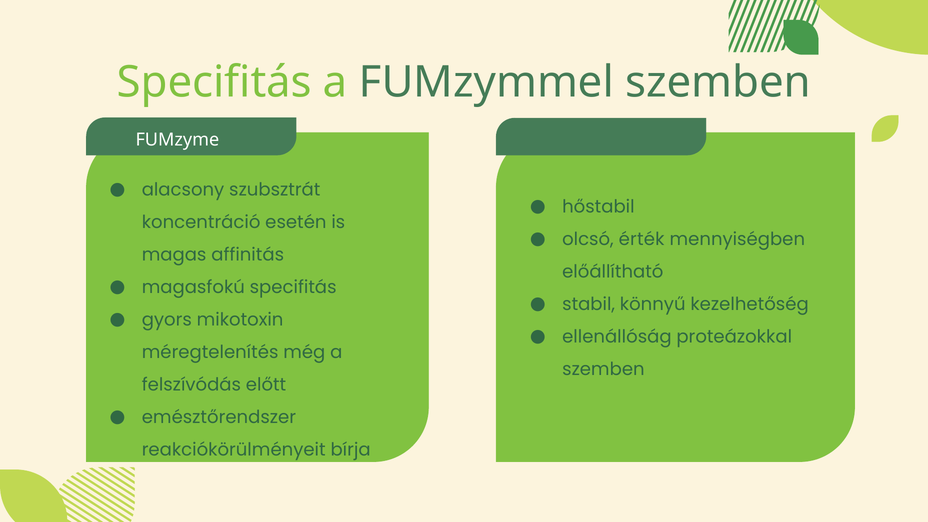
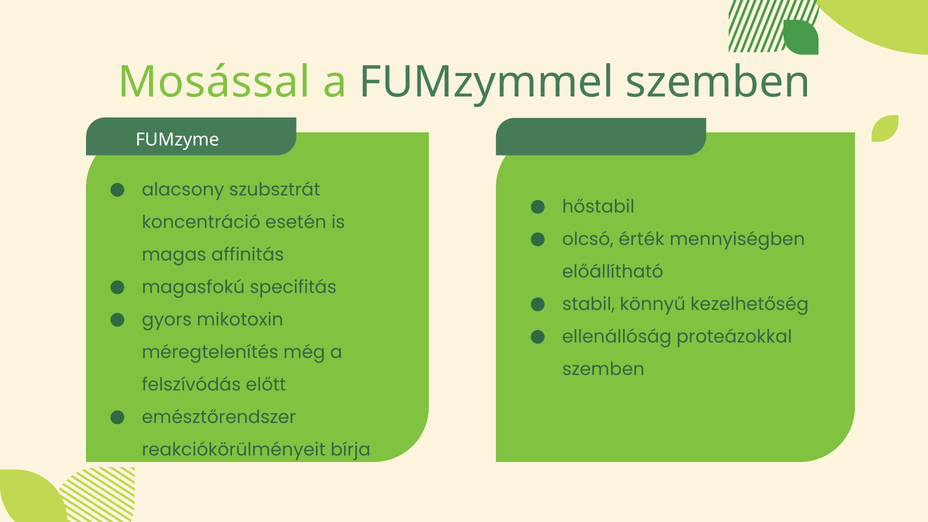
Specifitás: Specifitás -> Mosással (214, 82)
